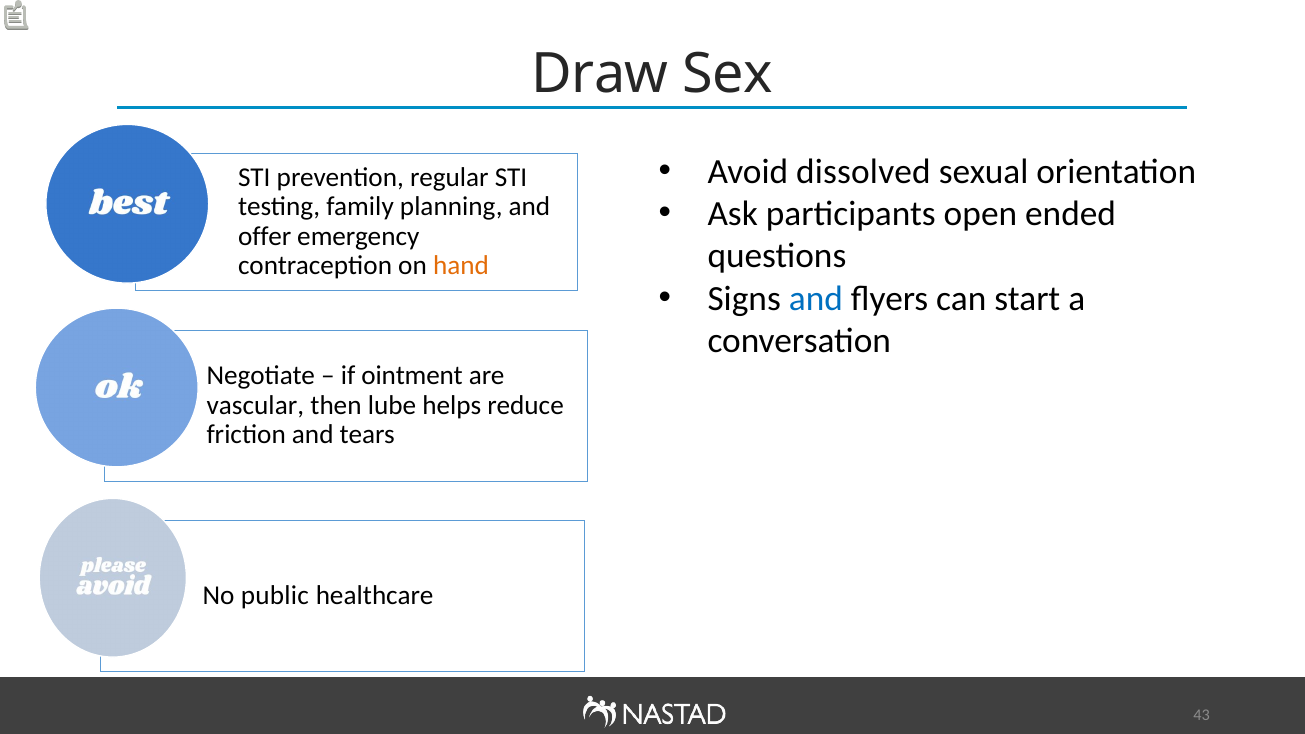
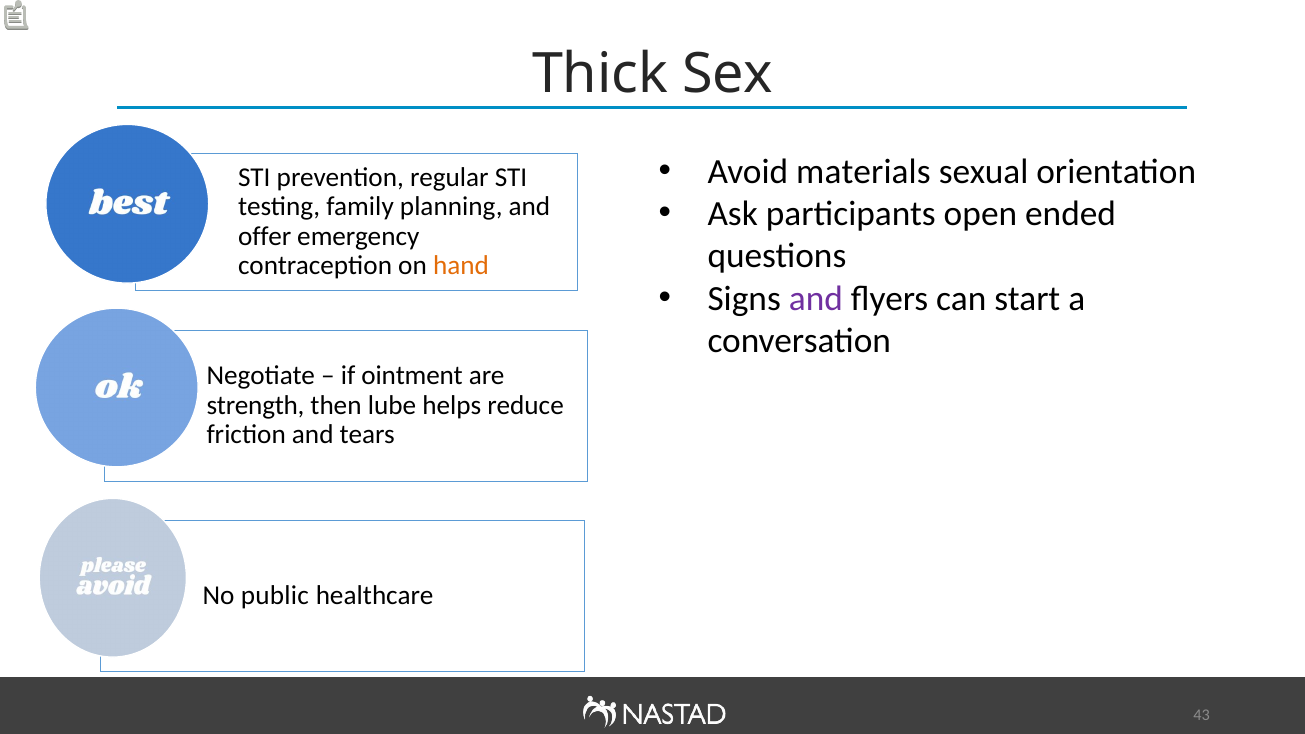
Draw: Draw -> Thick (600, 74)
dissolved: dissolved -> materials (863, 172)
and colour: blue -> purple (816, 299)
vascular: vascular -> strength (255, 405)
